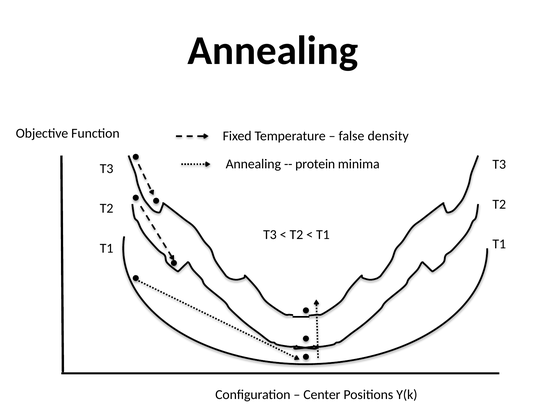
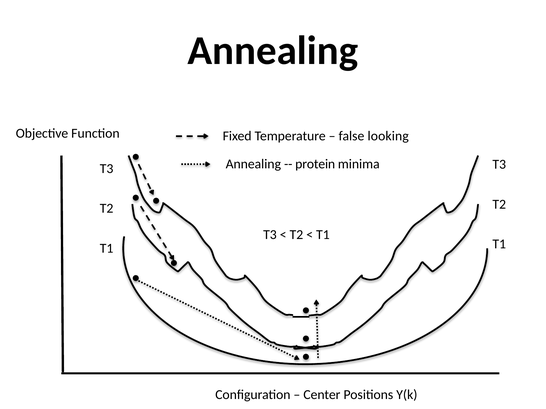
density: density -> looking (388, 136)
